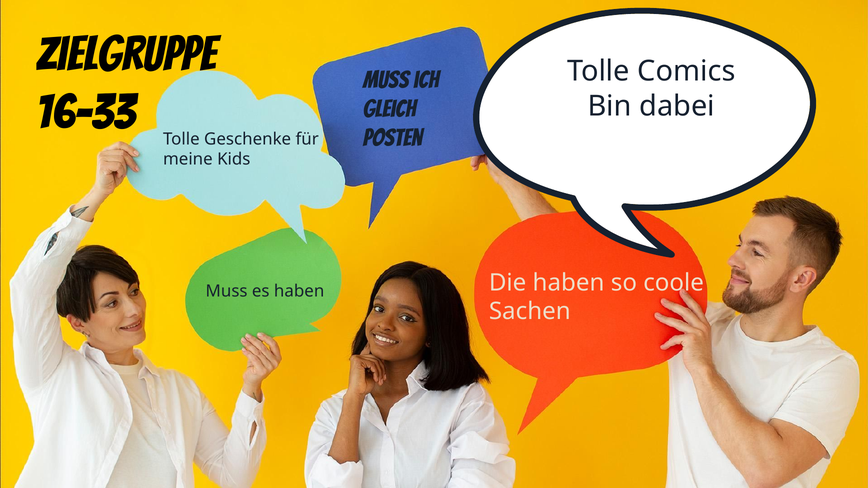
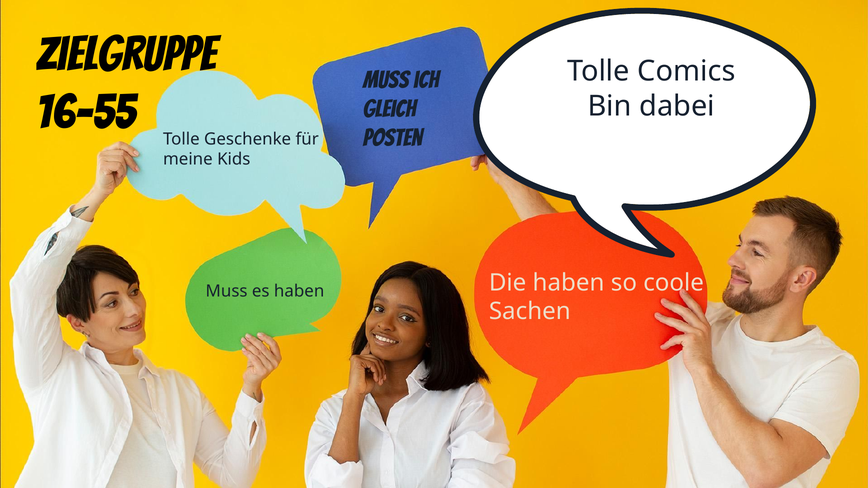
16-33: 16-33 -> 16-55 (86, 113)
